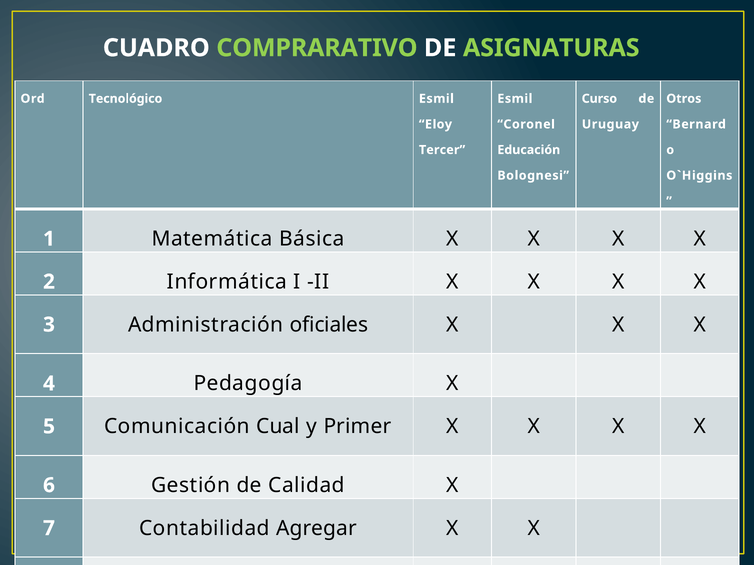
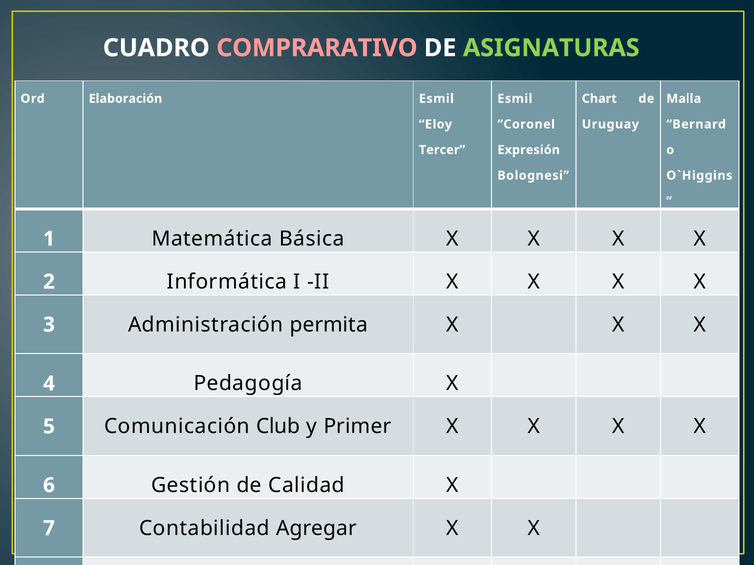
COMPRARATIVO colour: light green -> pink (317, 48)
Tecnológico: Tecnológico -> Elaboración (125, 99)
Curso: Curso -> Chart (599, 99)
Otros: Otros -> Malla (684, 99)
Educación: Educación -> Expresión (529, 150)
oficiales: oficiales -> permita (329, 325)
Cual: Cual -> Club (278, 427)
